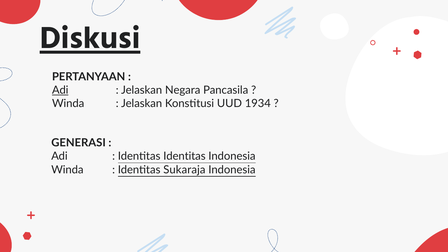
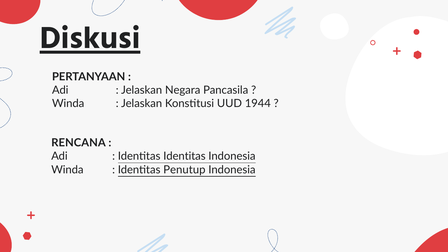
Adi underline: present -> none (60, 90)
1934: 1934 -> 1944 (258, 104)
GENERASI: GENERASI -> RENCANA (78, 143)
Sukaraja: Sukaraja -> Penutup (184, 170)
